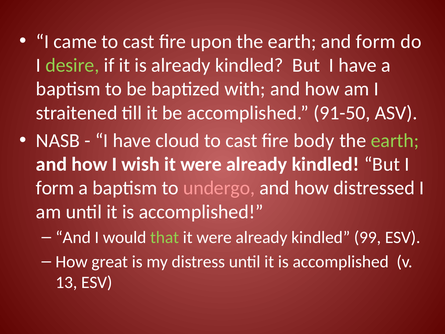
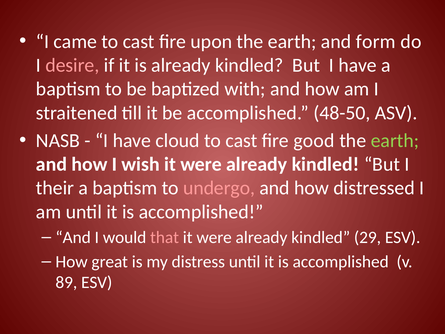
desire colour: light green -> pink (72, 65)
91-50: 91-50 -> 48-50 (342, 113)
body: body -> good (314, 140)
form: form -> their (55, 188)
that colour: light green -> pink (165, 237)
99: 99 -> 29 (367, 237)
13: 13 -> 89 (66, 282)
